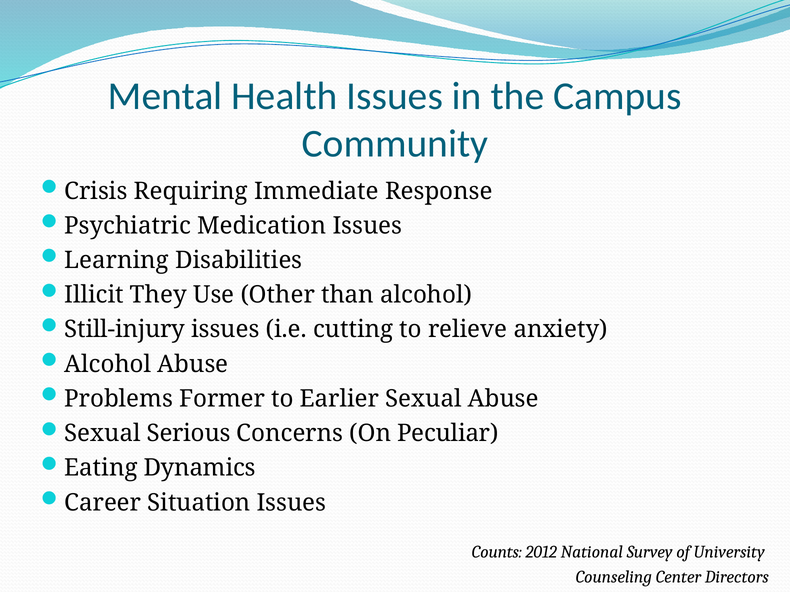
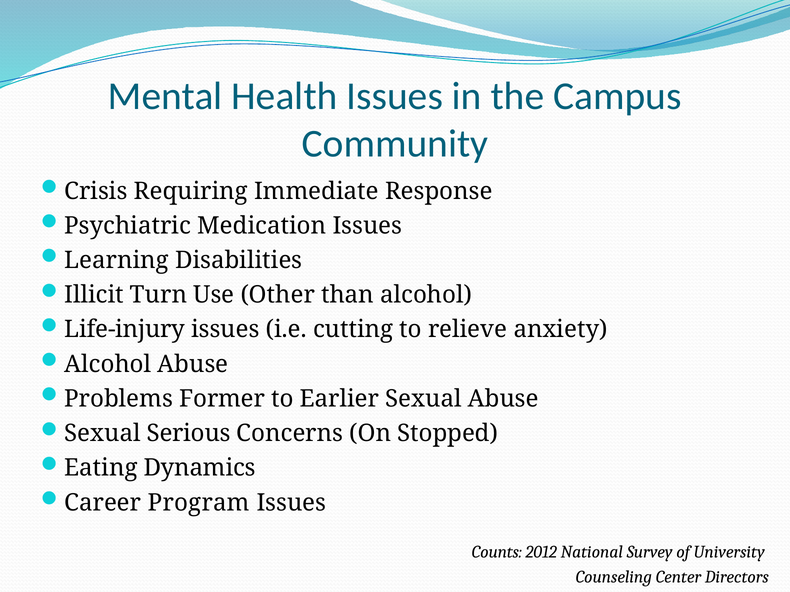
They: They -> Turn (159, 295)
Still-injury: Still-injury -> Life-injury (125, 330)
Peculiar: Peculiar -> Stopped (448, 434)
Situation: Situation -> Program (199, 503)
